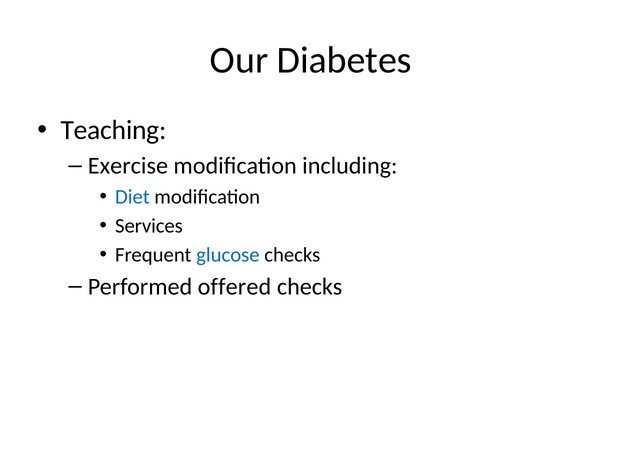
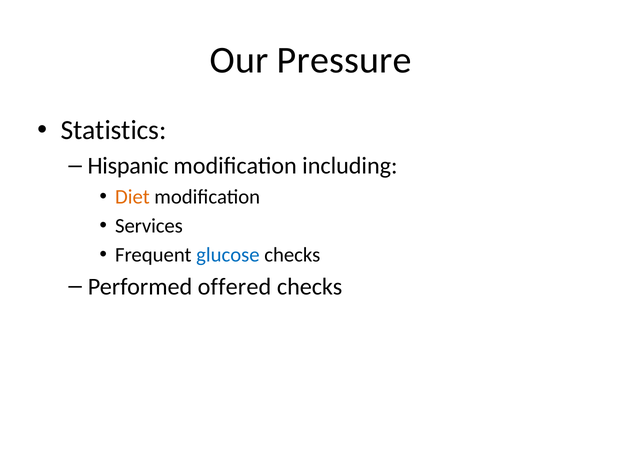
Diabetes: Diabetes -> Pressure (344, 60)
Teaching: Teaching -> Statistics (114, 130)
Exercise: Exercise -> Hispanic (128, 166)
Diet colour: blue -> orange (132, 197)
